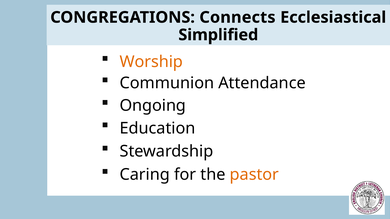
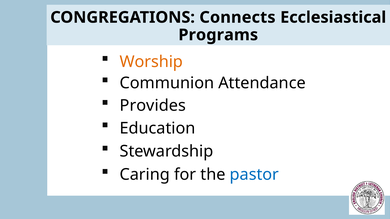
Simplified: Simplified -> Programs (218, 35)
Ongoing: Ongoing -> Provides (153, 106)
pastor colour: orange -> blue (254, 175)
